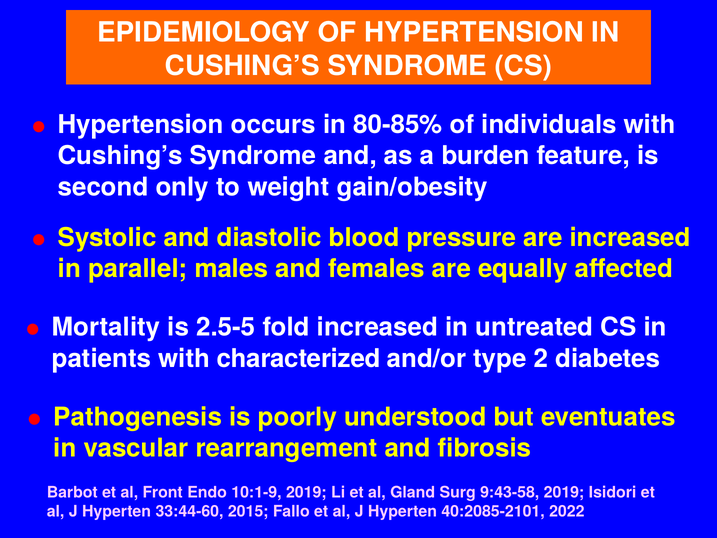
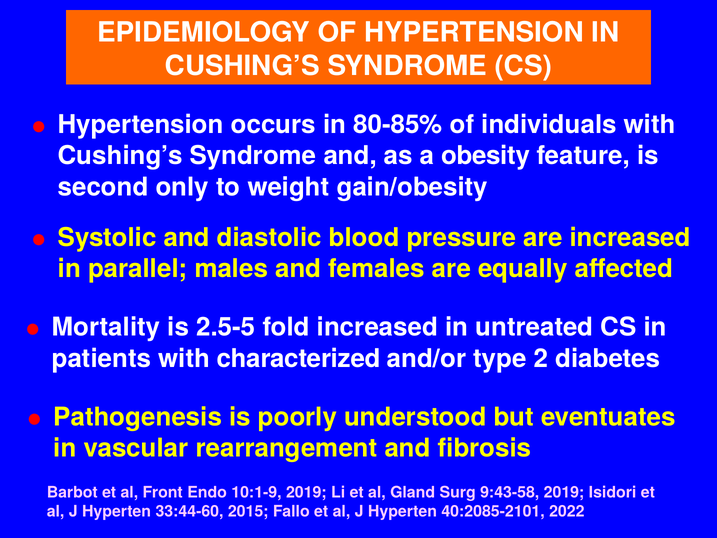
burden: burden -> obesity (486, 156)
